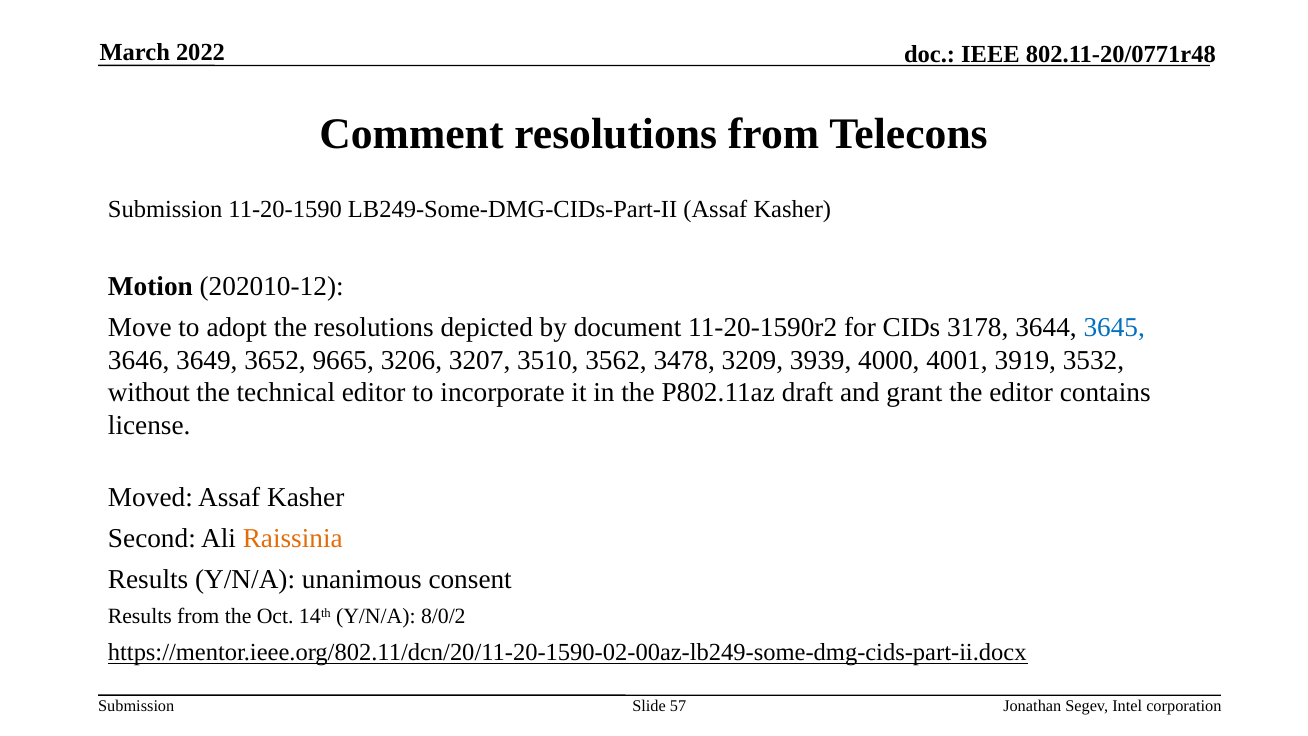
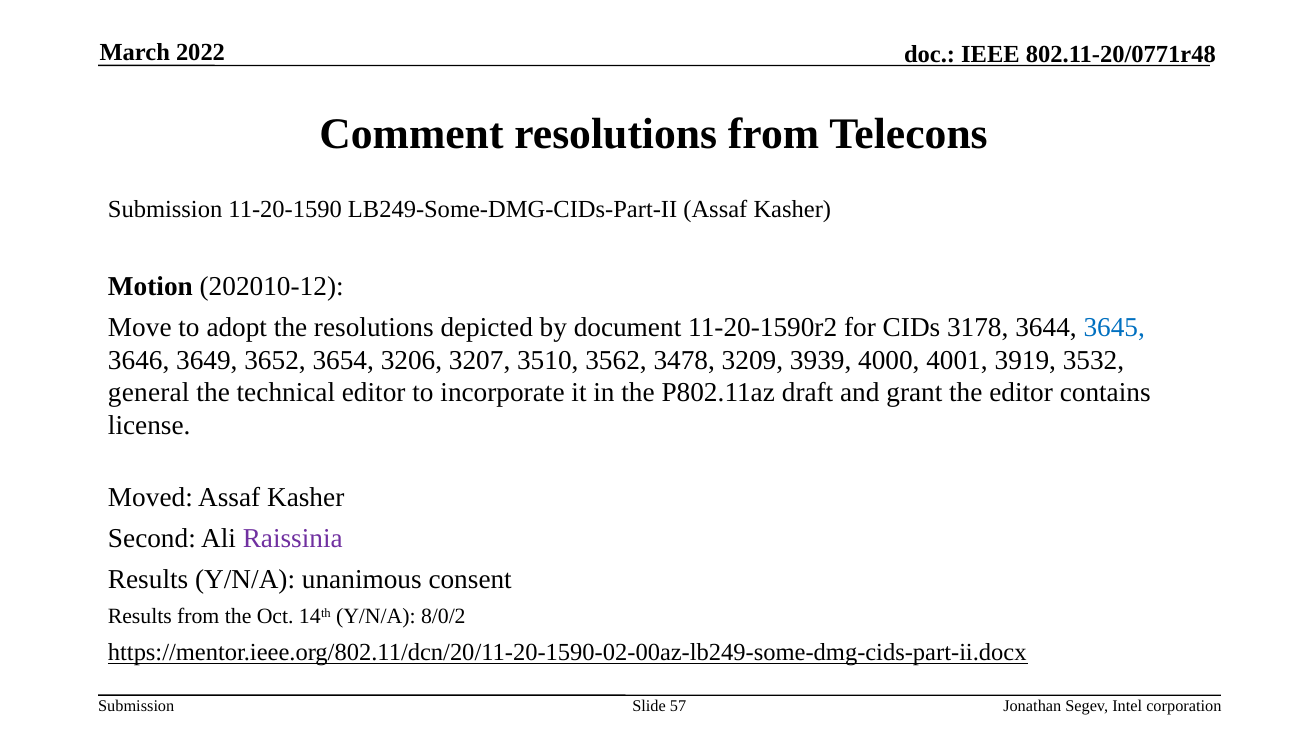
9665: 9665 -> 3654 (343, 360)
without: without -> general (149, 393)
Raissinia colour: orange -> purple (293, 538)
